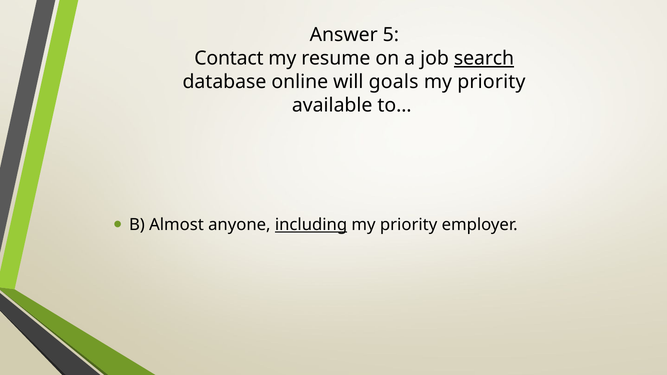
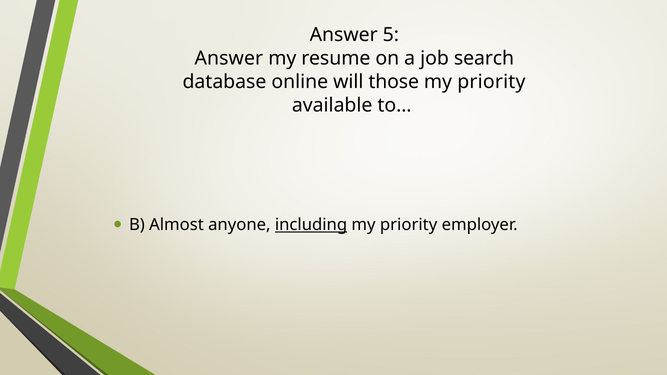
Contact: Contact -> Answer (229, 58)
search underline: present -> none (484, 58)
goals: goals -> those (394, 82)
